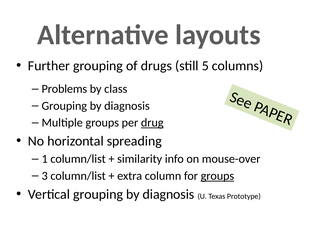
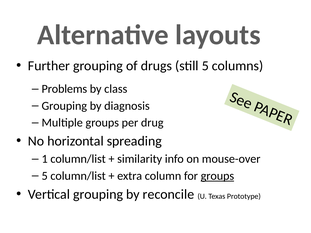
drug underline: present -> none (152, 123)
3: 3 -> 5 (45, 176)
Vertical grouping by diagnosis: diagnosis -> reconcile (168, 194)
